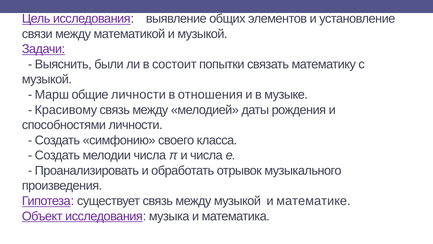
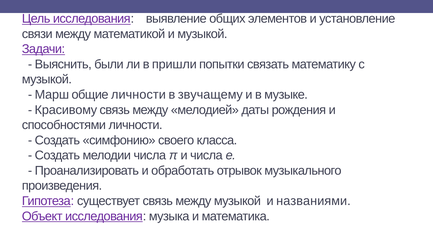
состоит: состоит -> пришли (174, 64)
отношения: отношения -> звучащему (210, 94)
математике: математике -> названиями (313, 201)
